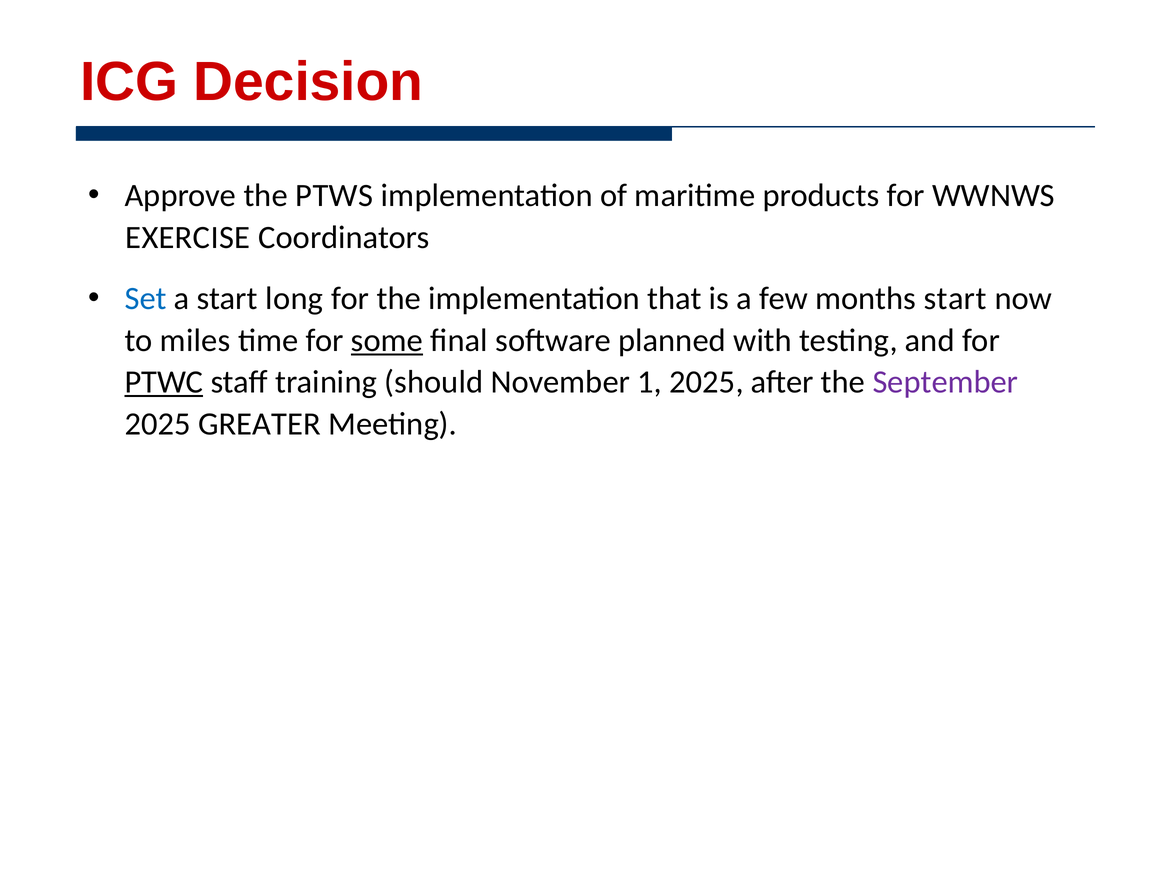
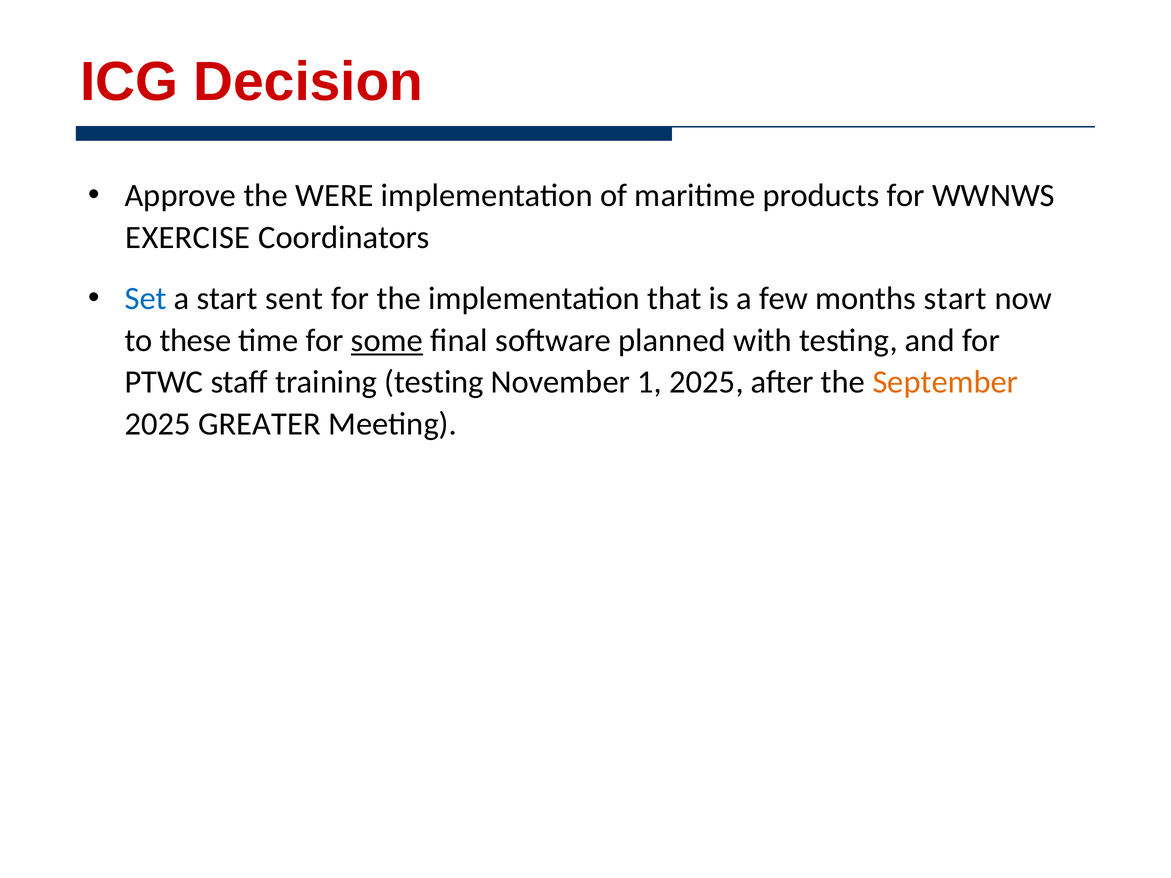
PTWS: PTWS -> WERE (334, 196)
long: long -> sent (294, 299)
miles: miles -> these (195, 341)
PTWC underline: present -> none (164, 382)
training should: should -> testing (434, 382)
September colour: purple -> orange (945, 382)
